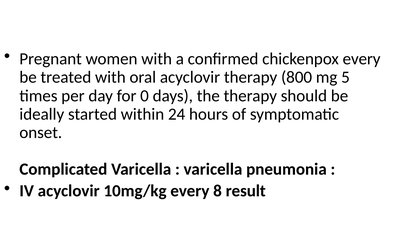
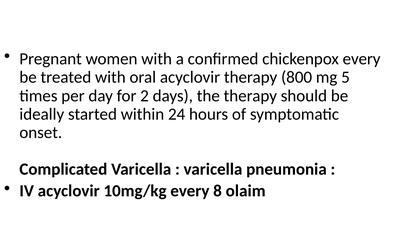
0: 0 -> 2 (145, 96)
result: result -> olaim (246, 191)
